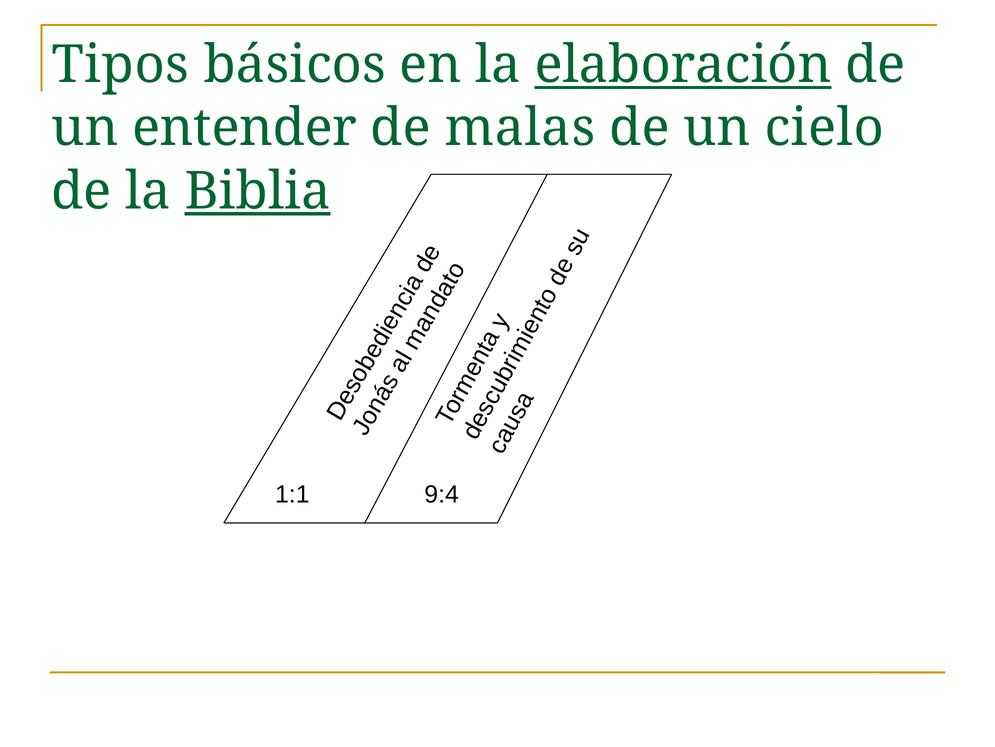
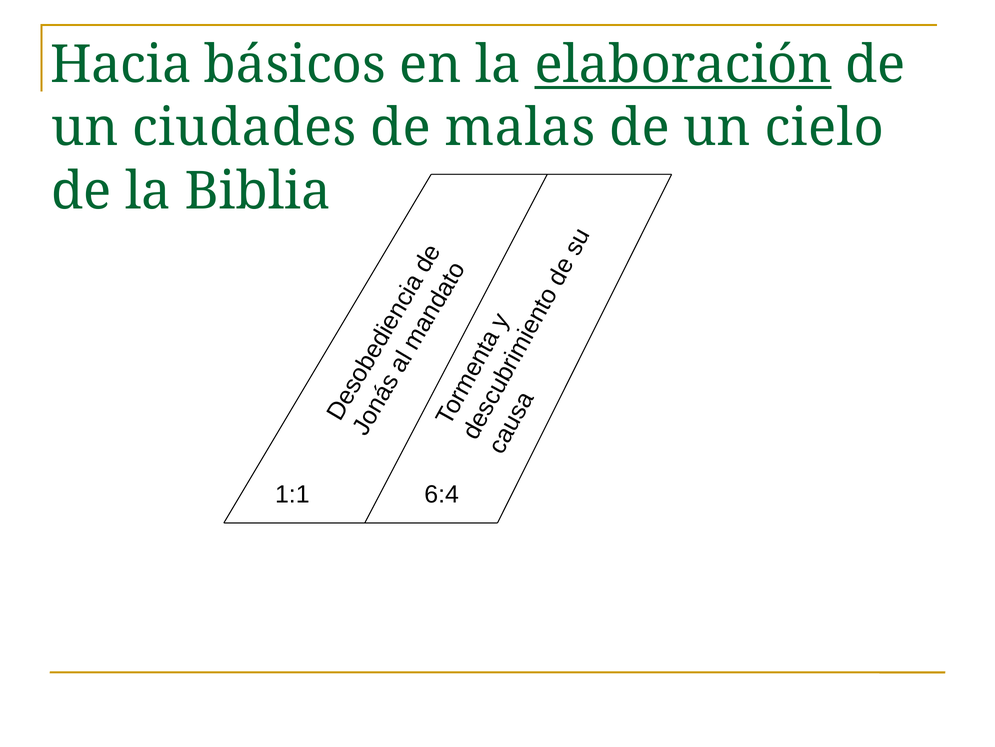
Tipos: Tipos -> Hacia (121, 65)
entender: entender -> ciudades (244, 128)
Biblia underline: present -> none (258, 191)
9:4: 9:4 -> 6:4 (442, 494)
